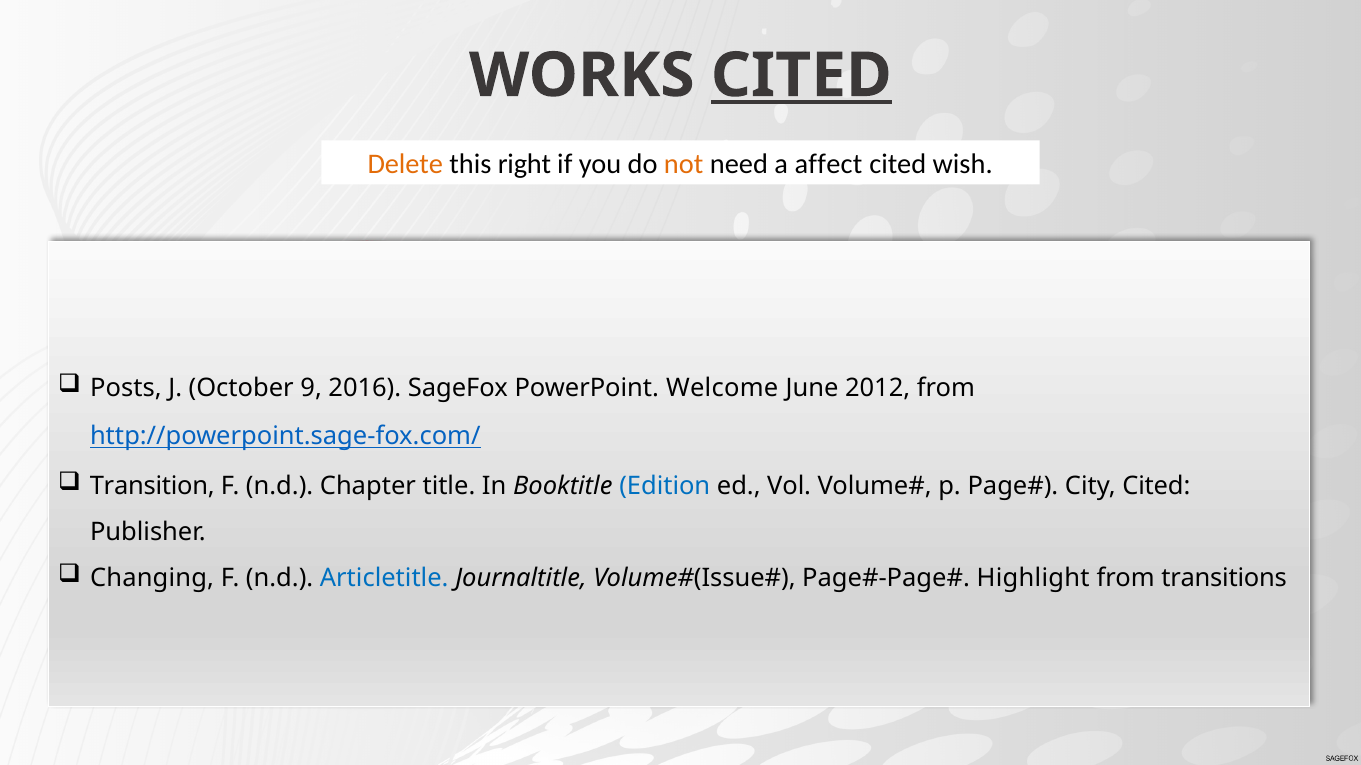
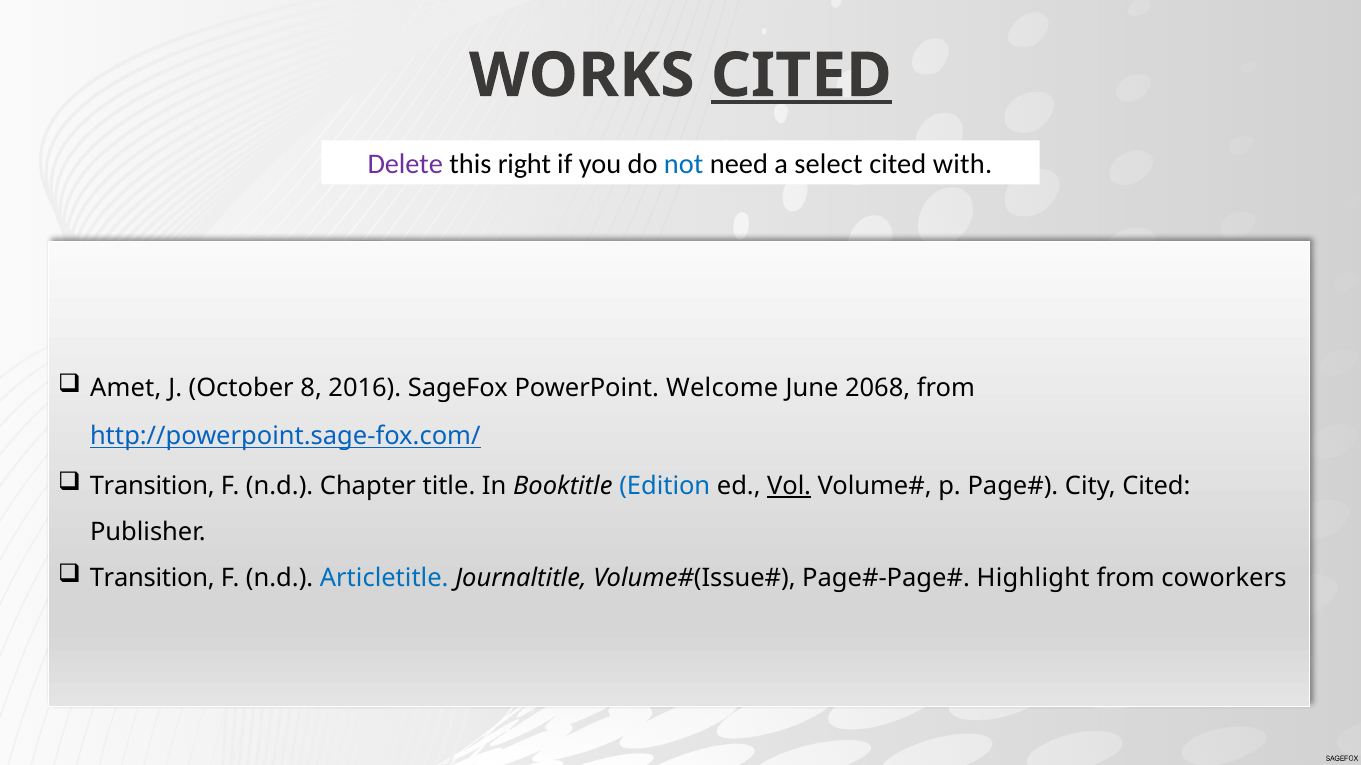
Delete colour: orange -> purple (405, 165)
not colour: orange -> blue (684, 165)
affect: affect -> select (828, 165)
wish: wish -> with (963, 165)
Posts: Posts -> Amet (126, 388)
9: 9 -> 8 (311, 388)
2012: 2012 -> 2068 (878, 388)
Vol underline: none -> present (789, 486)
Changing: Changing -> Transition (152, 578)
transitions: transitions -> coworkers (1224, 578)
